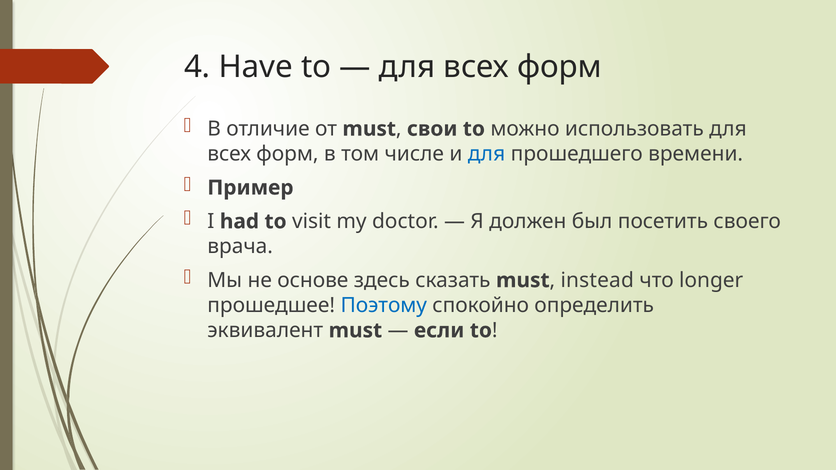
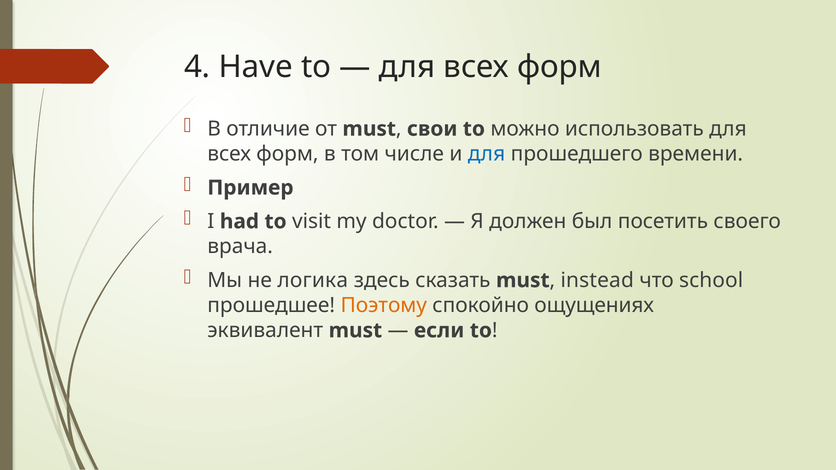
основе: основе -> логика (313, 280)
longer: longer -> school (711, 280)
Поэтому colour: blue -> orange (384, 306)
определить: определить -> ощущениях (594, 306)
